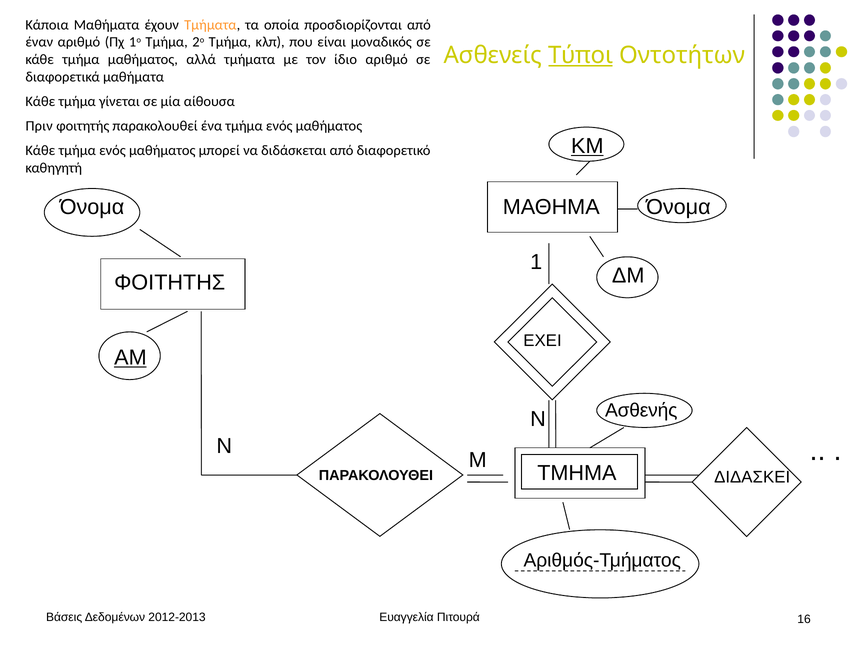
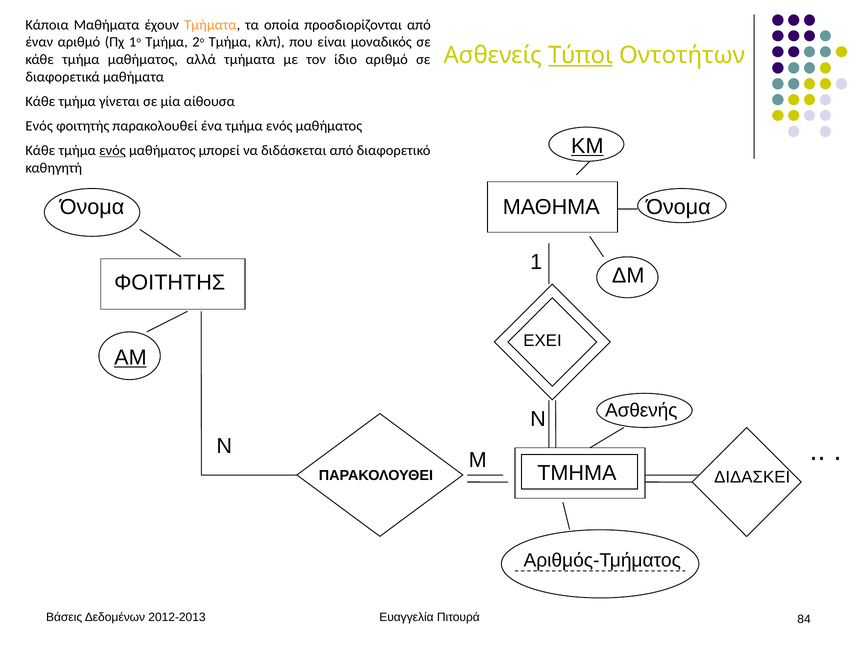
Πριν: Πριν -> Ενός (39, 126)
ενός underline: none -> present (112, 150)
16: 16 -> 84 (804, 619)
